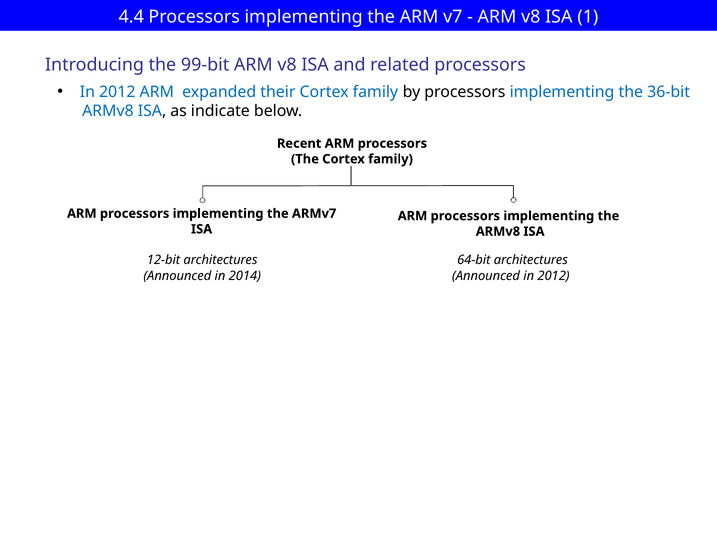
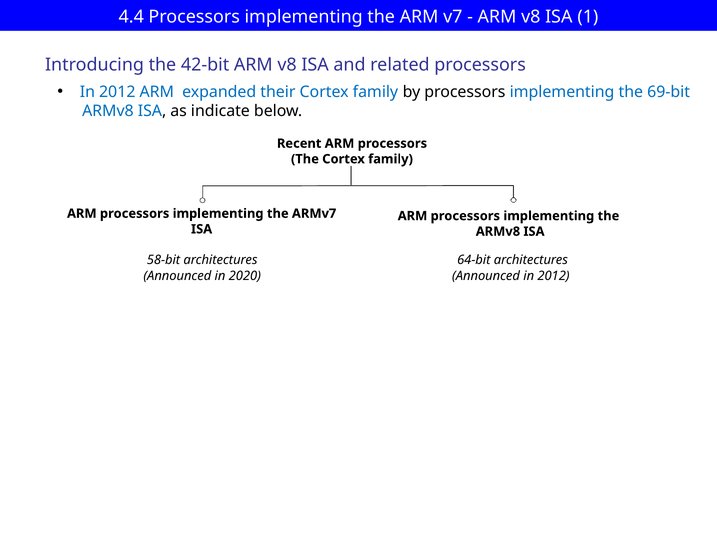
99-bit: 99-bit -> 42-bit (205, 65)
36-bit: 36-bit -> 69-bit (669, 92)
12-bit: 12-bit -> 58-bit (163, 260)
2014: 2014 -> 2020 (245, 276)
